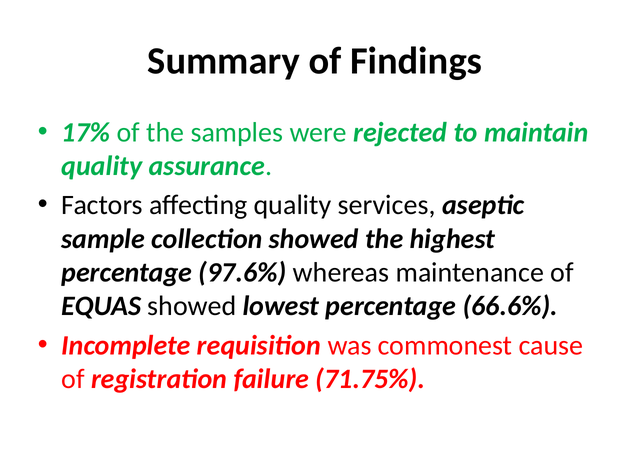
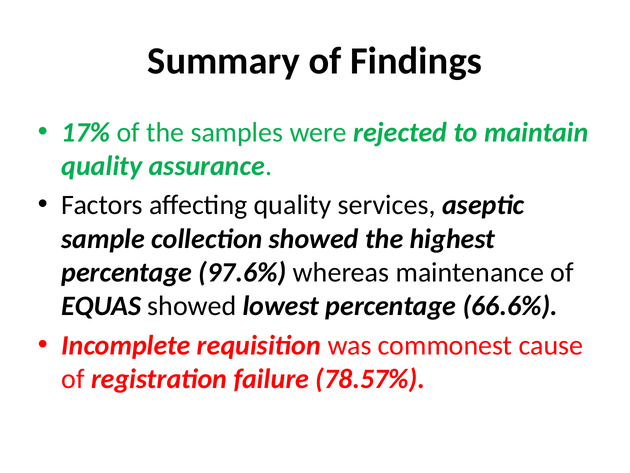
71.75%: 71.75% -> 78.57% (370, 379)
